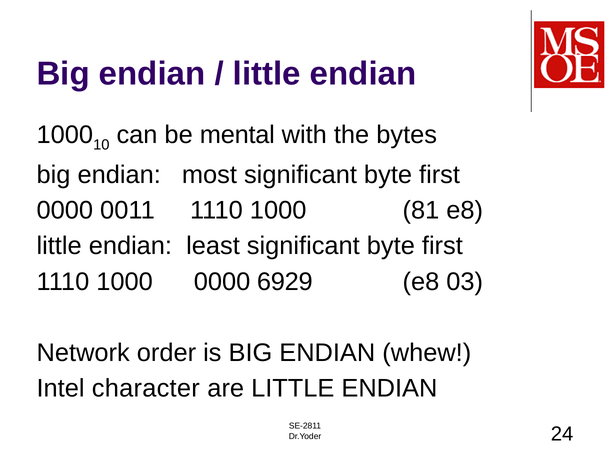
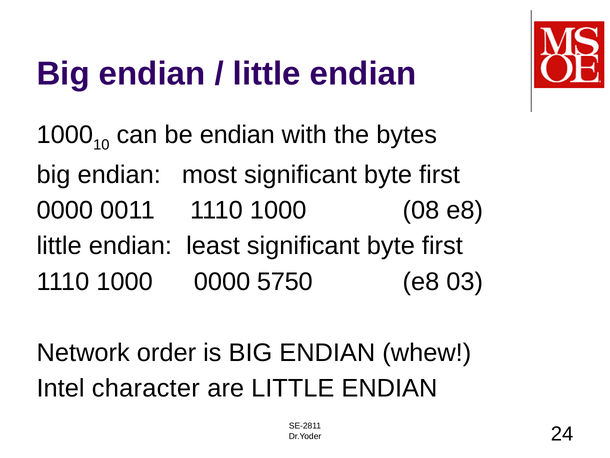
be mental: mental -> endian (237, 135)
81: 81 -> 08 (421, 210)
6929: 6929 -> 5750 (285, 281)
